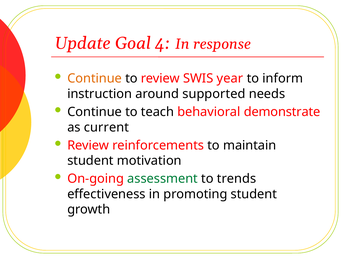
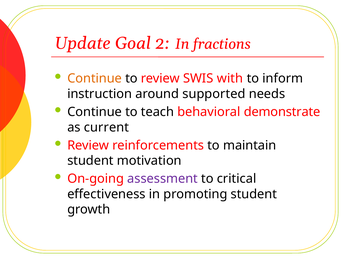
4: 4 -> 2 (163, 43)
response: response -> fractions (222, 44)
year: year -> with (230, 78)
assessment colour: green -> purple (163, 179)
trends: trends -> critical (237, 179)
